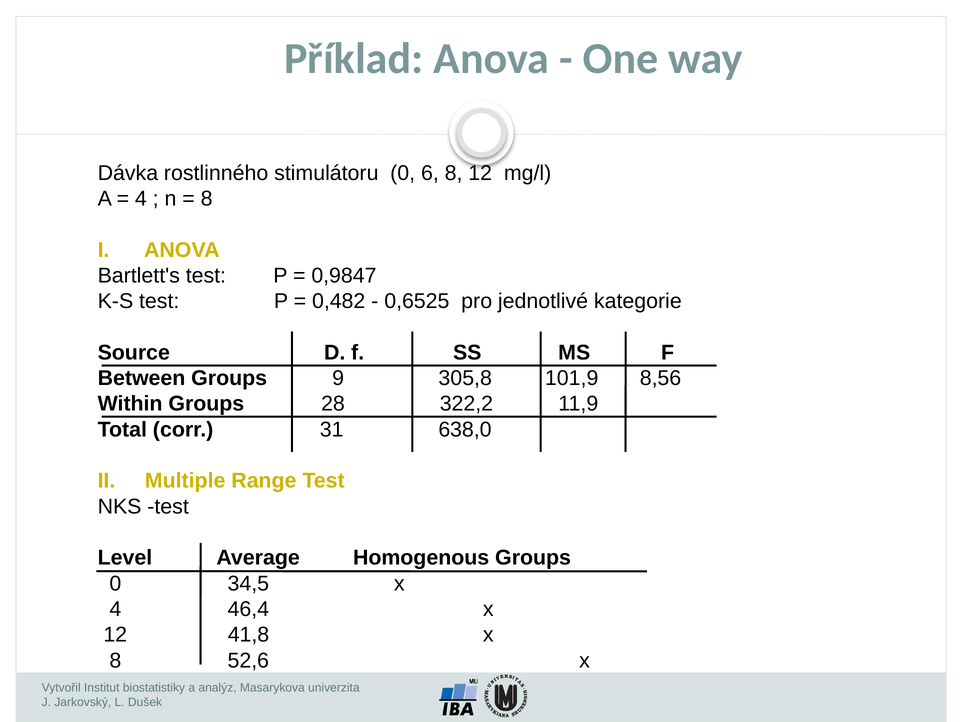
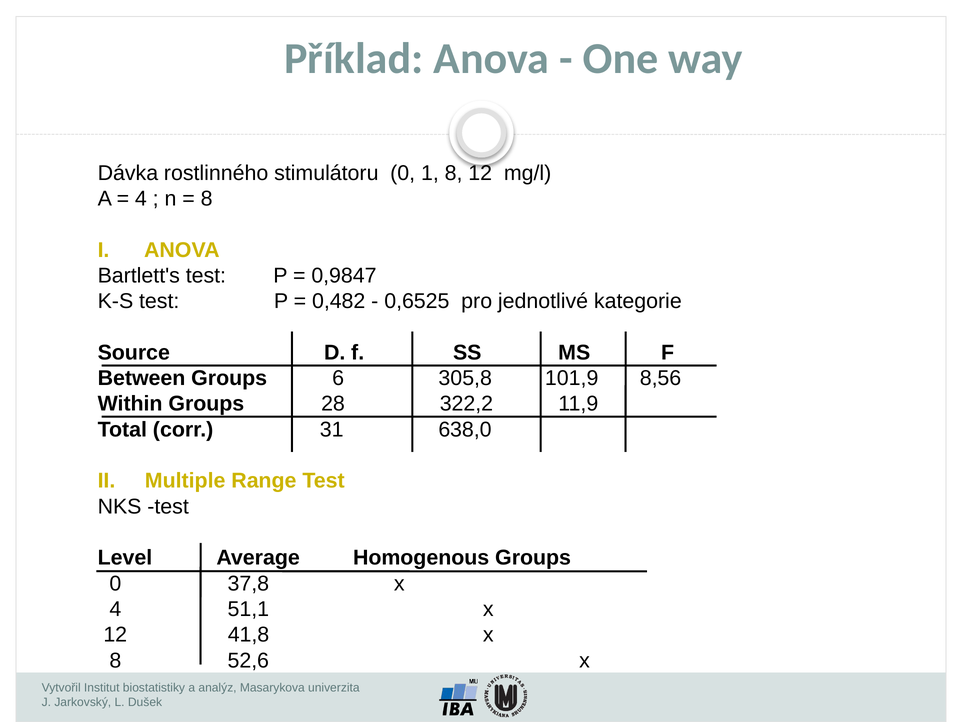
6: 6 -> 1 (430, 173)
9: 9 -> 6 (338, 378)
34,5: 34,5 -> 37,8 (248, 584)
46,4: 46,4 -> 51,1 (248, 609)
